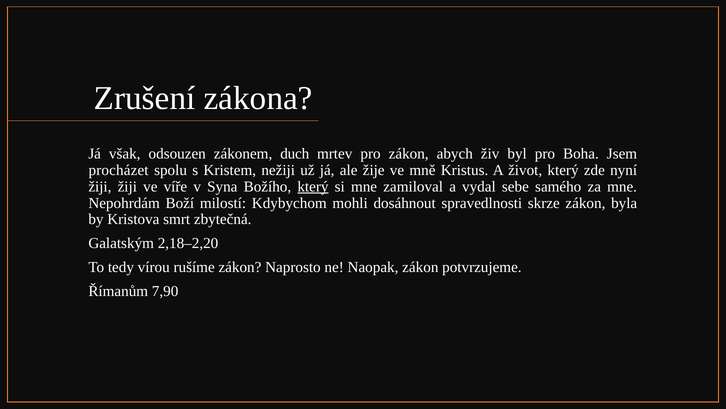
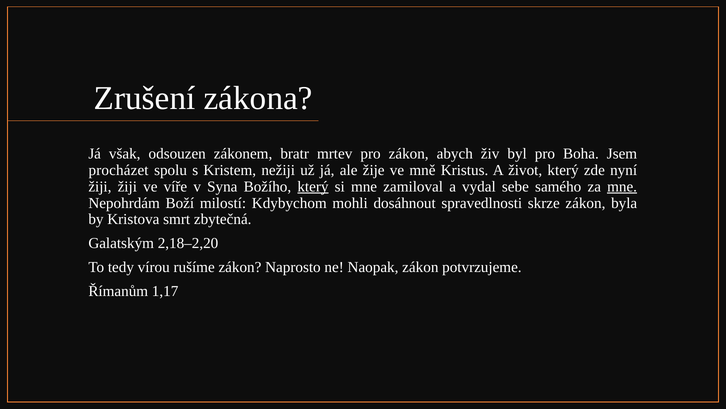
duch: duch -> bratr (295, 154)
mne underline: none -> present (622, 186)
7,90: 7,90 -> 1,17 (165, 291)
